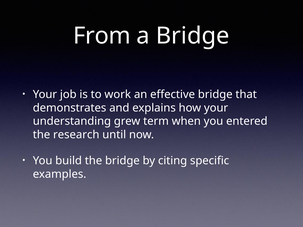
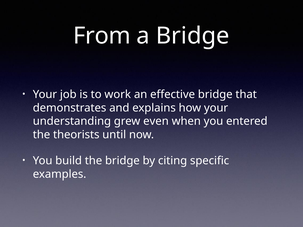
term: term -> even (156, 121)
research: research -> theorists (76, 135)
